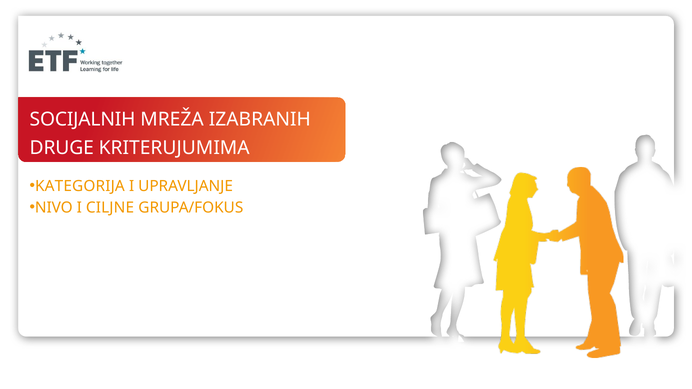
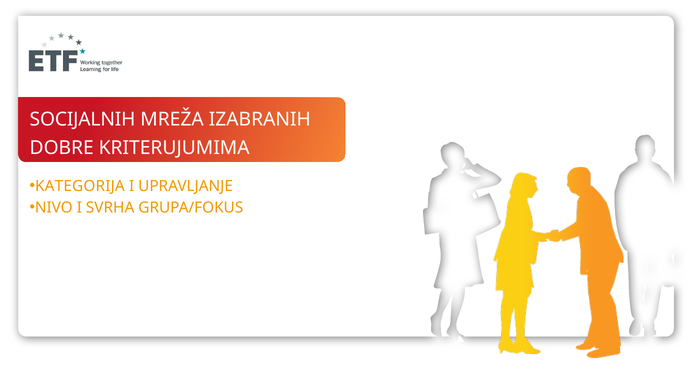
DRUGE: DRUGE -> DOBRE (62, 148)
CILJNE: CILJNE -> SVRHA (110, 208)
